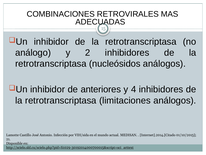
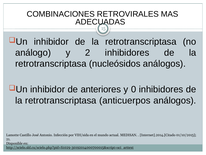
4: 4 -> 0 (134, 89)
limitaciones: limitaciones -> anticuerpos (125, 100)
